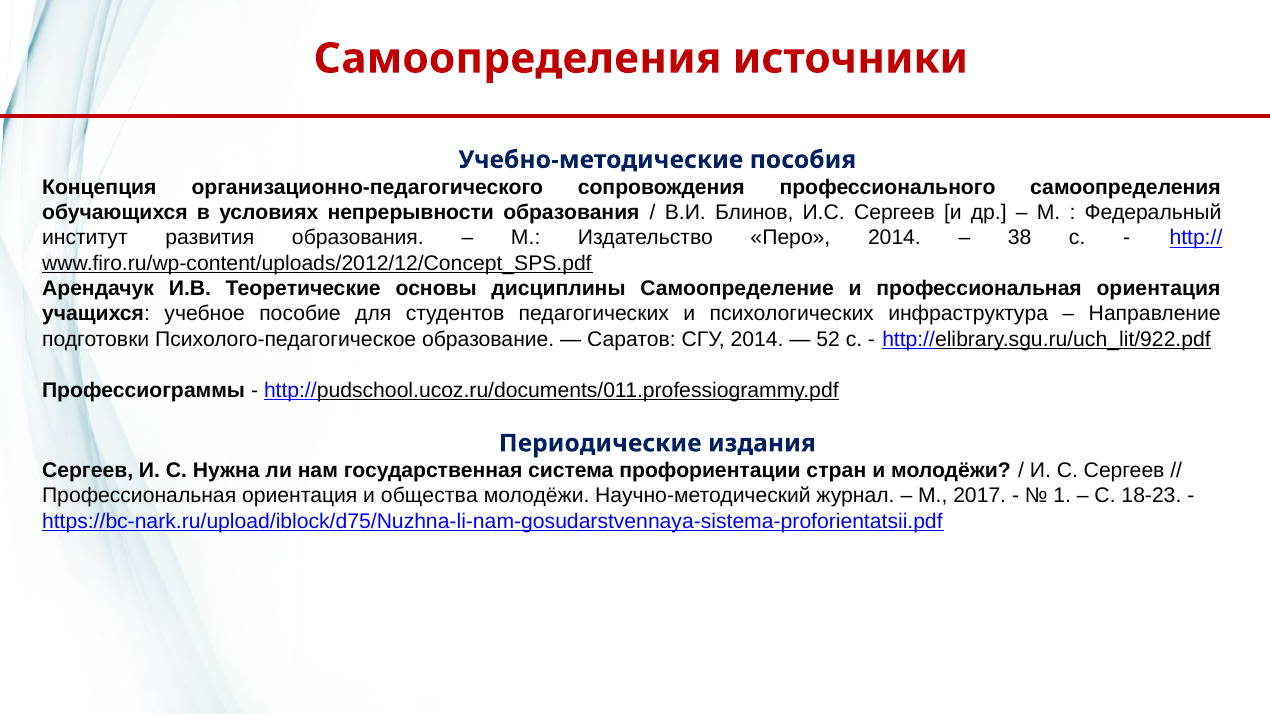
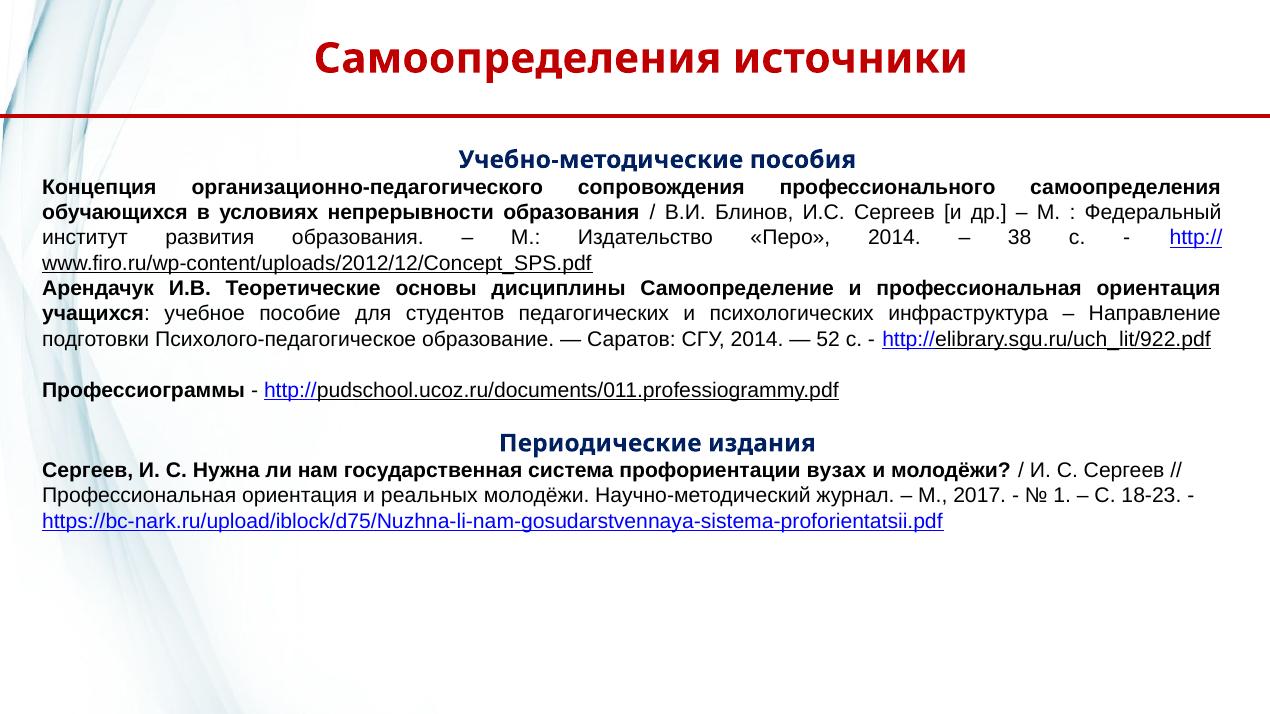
стран: стран -> вузах (836, 471)
общества: общества -> реальных (429, 496)
